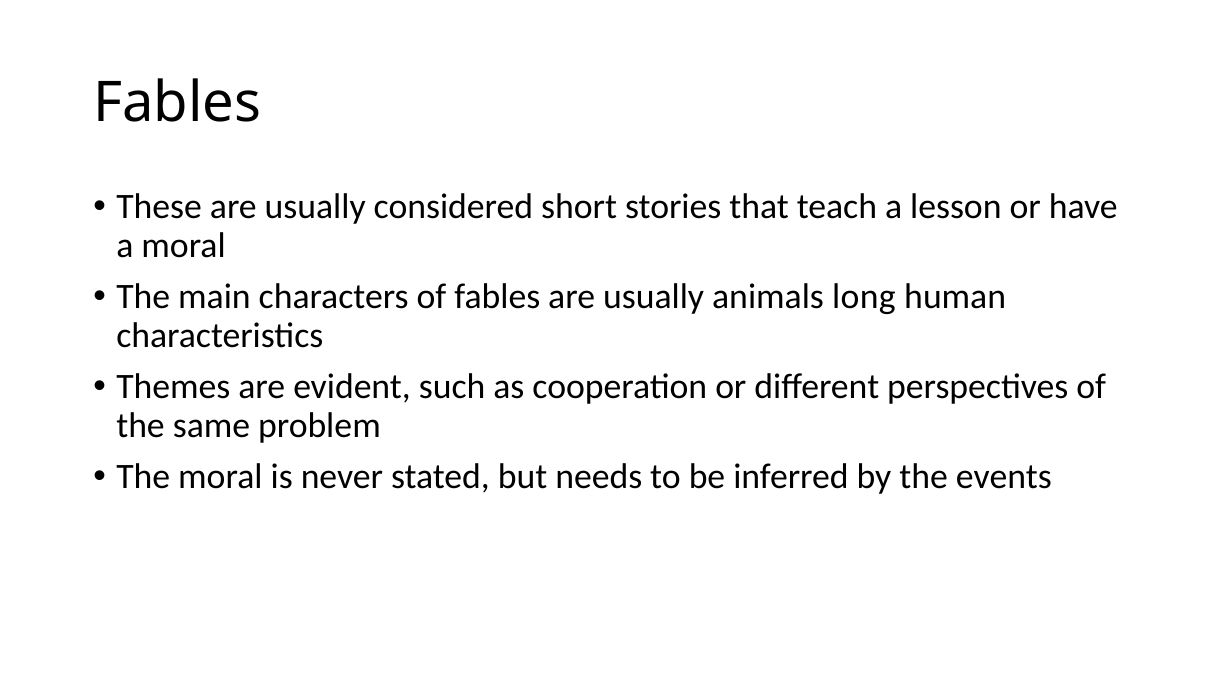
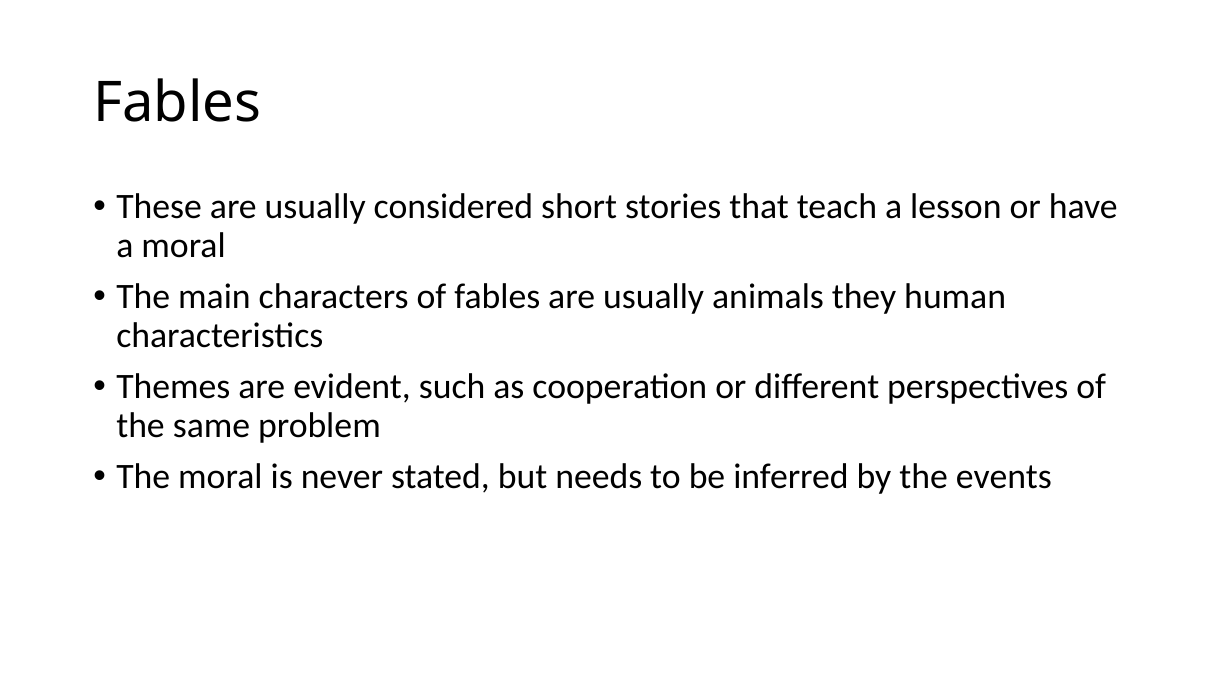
long: long -> they (864, 297)
